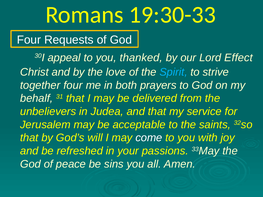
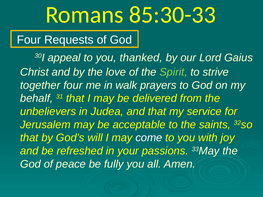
19:30-33: 19:30-33 -> 85:30-33 (172, 15)
Effect: Effect -> Gaius (239, 58)
Spirit colour: light blue -> light green (173, 72)
both: both -> walk (126, 85)
sins: sins -> fully (114, 164)
